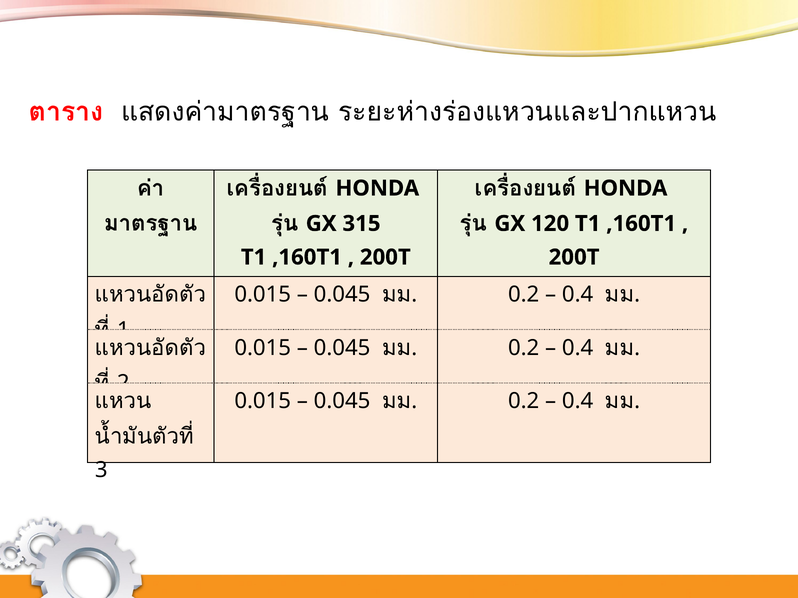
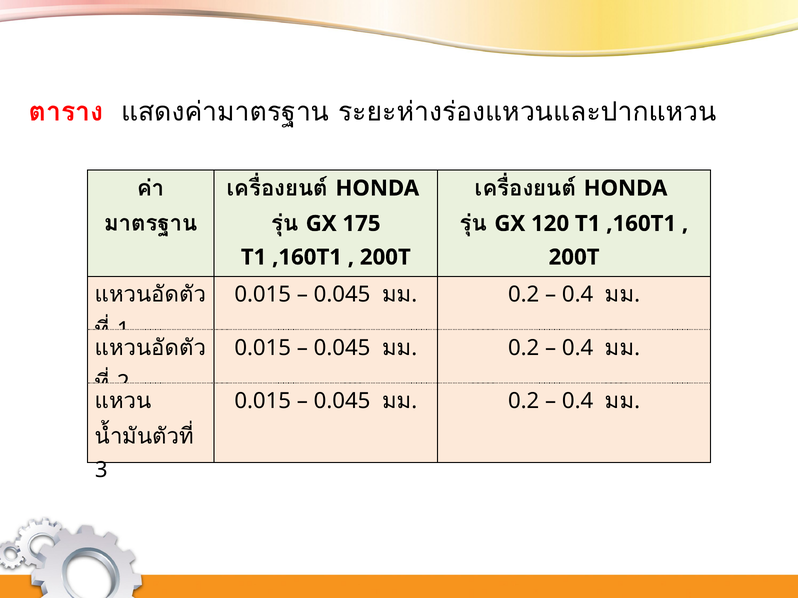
315: 315 -> 175 (361, 224)
